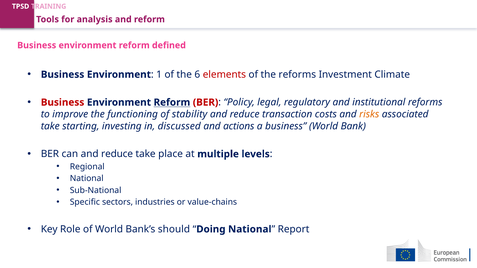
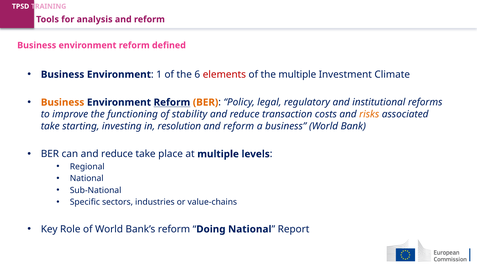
the reforms: reforms -> multiple (297, 75)
Business colour: red -> orange (63, 102)
BER colour: red -> orange (206, 102)
discussed: discussed -> resolution (179, 126)
actions: actions -> reform (239, 126)
Bank’s should: should -> reform (174, 229)
